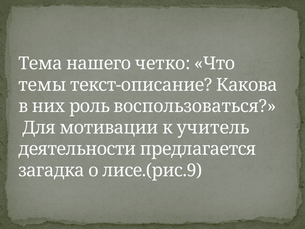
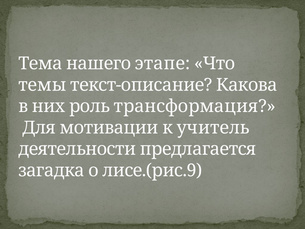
четко: четко -> этапе (163, 63)
воспользоваться: воспользоваться -> трансформация (195, 106)
